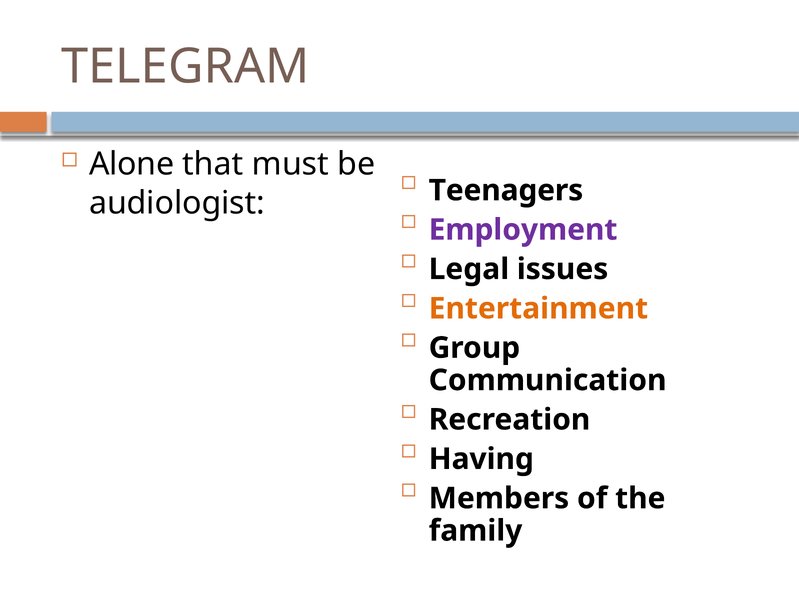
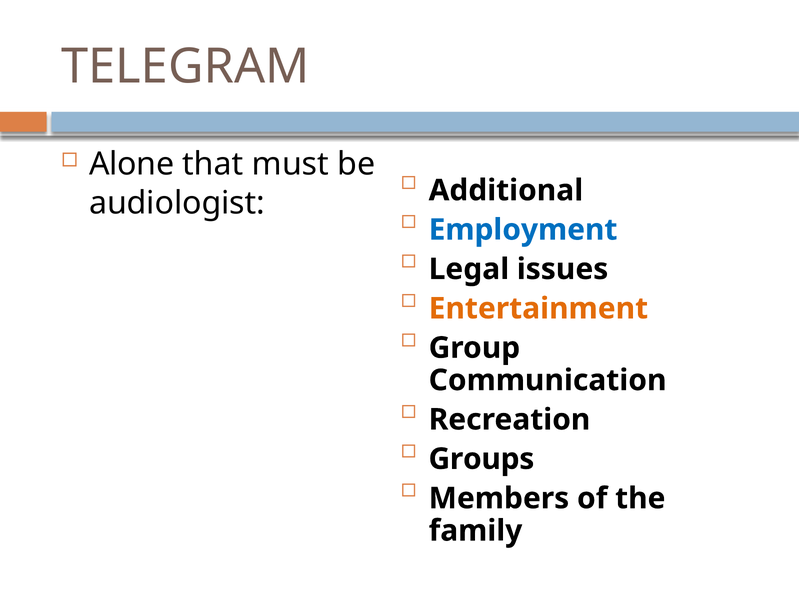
Teenagers: Teenagers -> Additional (506, 190)
Employment colour: purple -> blue (523, 230)
Having: Having -> Groups (481, 459)
